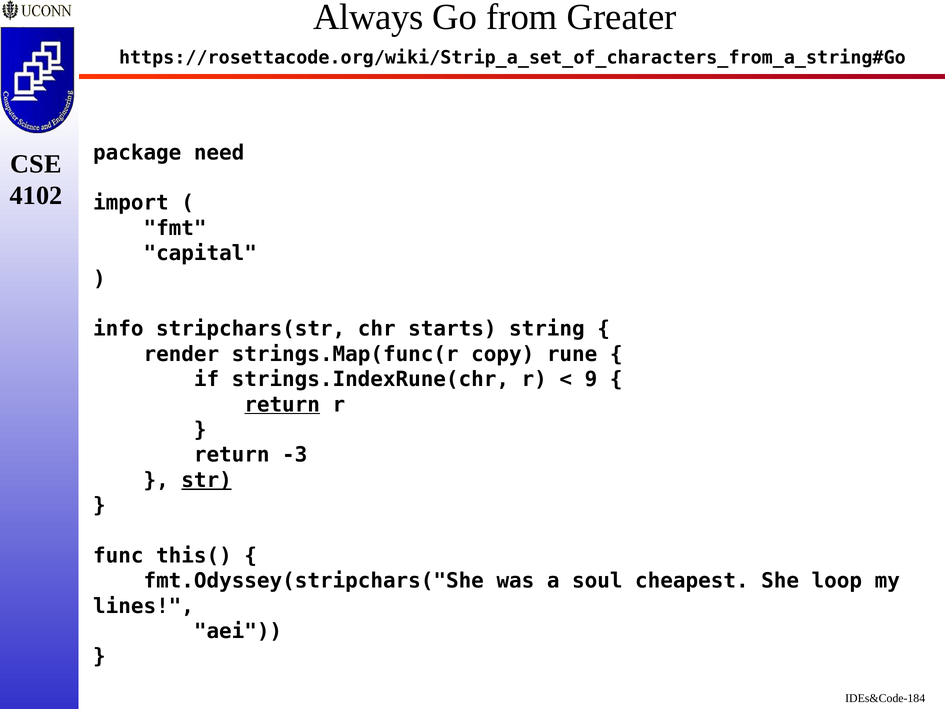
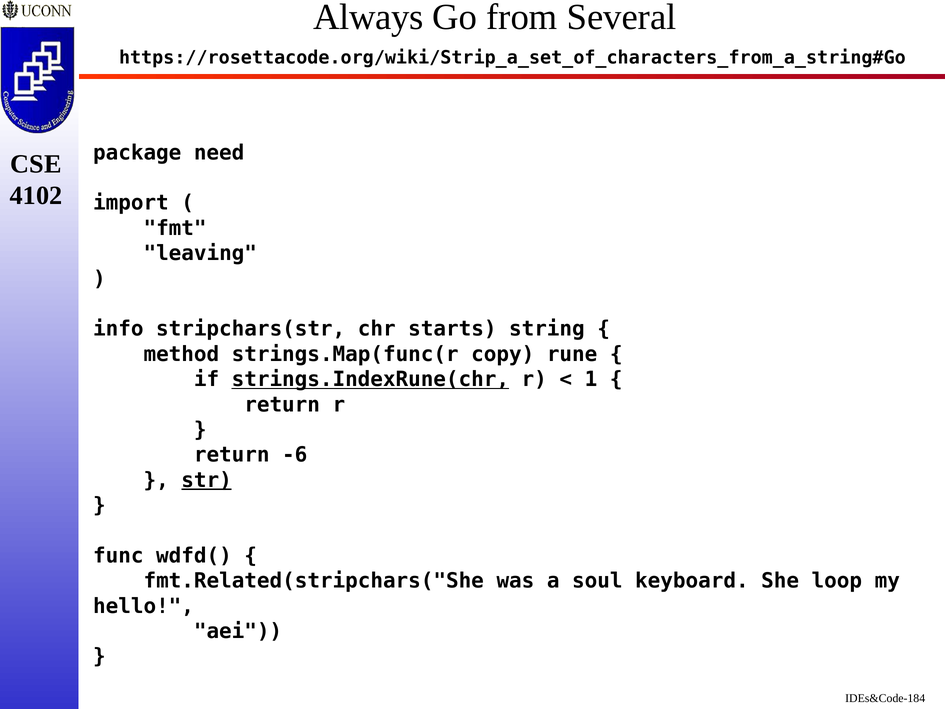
Greater: Greater -> Several (622, 17)
capital: capital -> leaving (200, 253)
render: render -> method (181, 354)
strings.IndexRune(chr underline: none -> present (370, 379)
9: 9 -> 1 (591, 379)
return underline: present -> none (282, 404)
-3: -3 -> -6 (295, 455)
this(: this( -> wdfd( (194, 556)
fmt.Odyssey(stripchars("She: fmt.Odyssey(stripchars("She -> fmt.Related(stripchars("She (314, 581)
cheapest: cheapest -> keyboard (692, 581)
lines: lines -> hello (144, 606)
